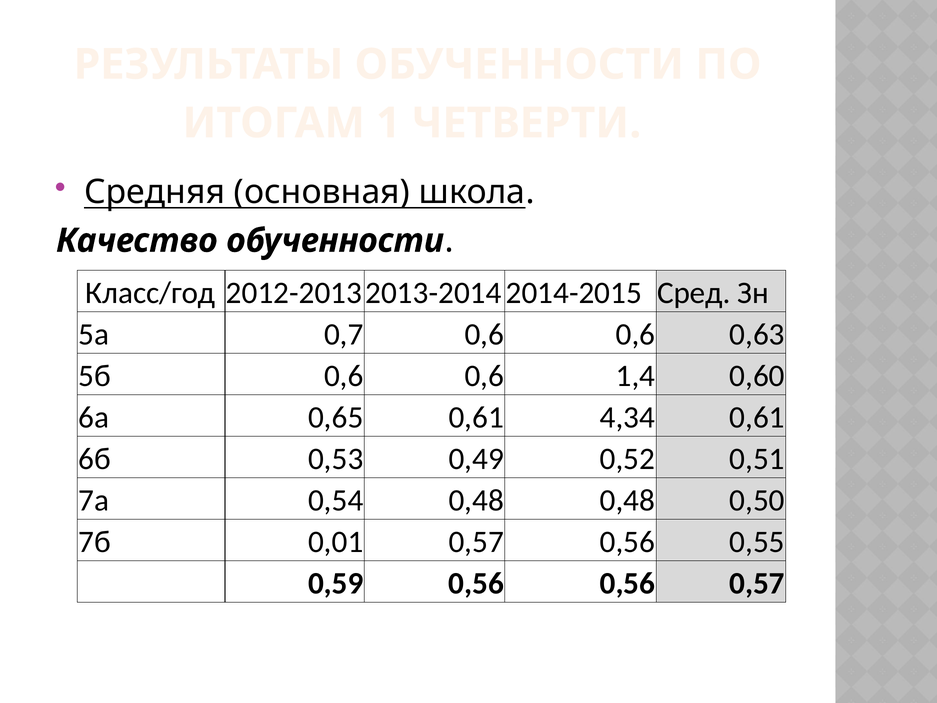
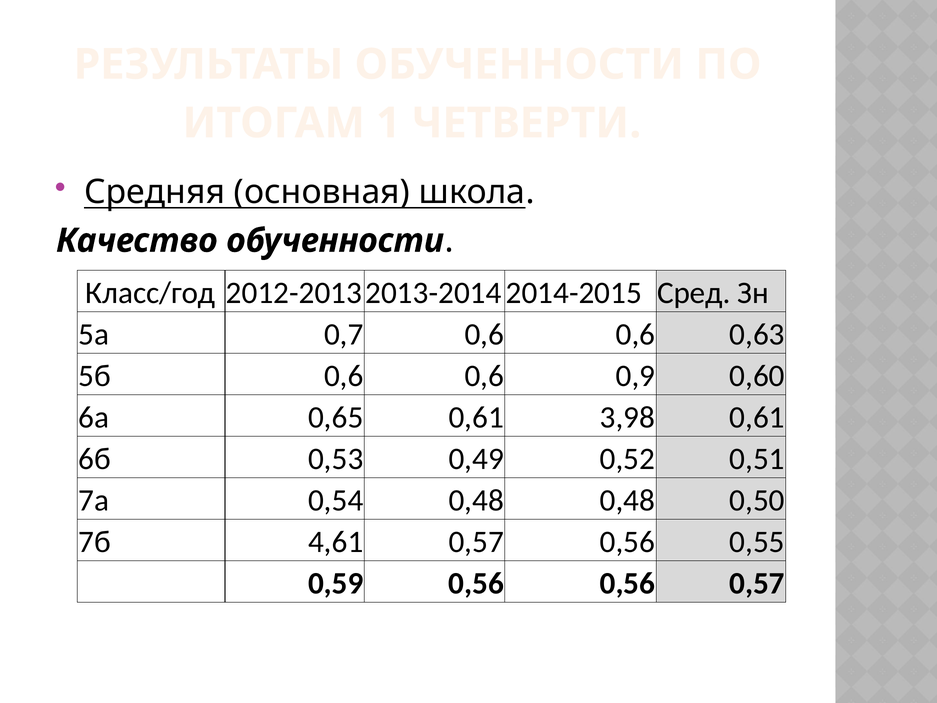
1,4: 1,4 -> 0,9 (636, 376)
4,34: 4,34 -> 3,98 (627, 417)
0,01: 0,01 -> 4,61 (336, 542)
